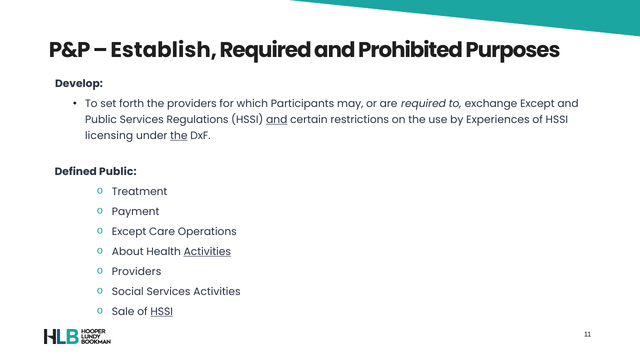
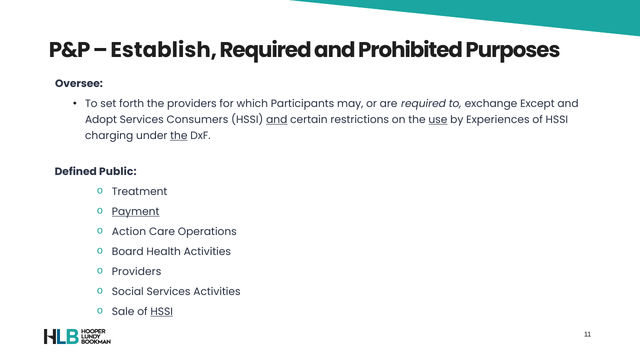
Develop: Develop -> Oversee (79, 84)
Public: Public -> Adopt (101, 120)
Regulations: Regulations -> Consumers (197, 120)
use underline: none -> present (438, 120)
licensing: licensing -> charging (109, 136)
Payment underline: none -> present (136, 212)
Except: Except -> Action (129, 232)
About: About -> Board (128, 252)
Activities underline: present -> none (207, 252)
